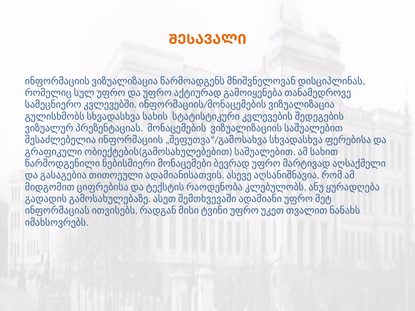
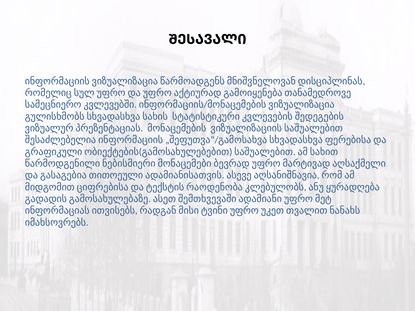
ᲨᲔᲡᲐᲕᲐᲚᲘ colour: orange -> black (208, 39)
